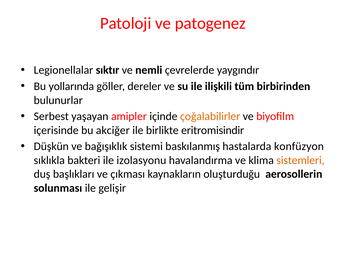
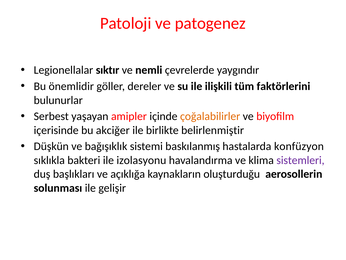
yollarında: yollarında -> önemlidir (71, 86)
birbirinden: birbirinden -> faktörlerini (283, 86)
eritromisindir: eritromisindir -> belirlenmiştir (213, 130)
sistemleri colour: orange -> purple (300, 160)
çıkması: çıkması -> açıklığa (128, 174)
